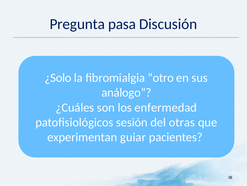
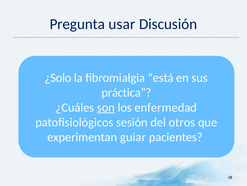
pasa: pasa -> usar (122, 24)
otro: otro -> está (161, 77)
análogo: análogo -> práctica (126, 92)
son underline: none -> present (106, 107)
otras: otras -> otros (182, 122)
